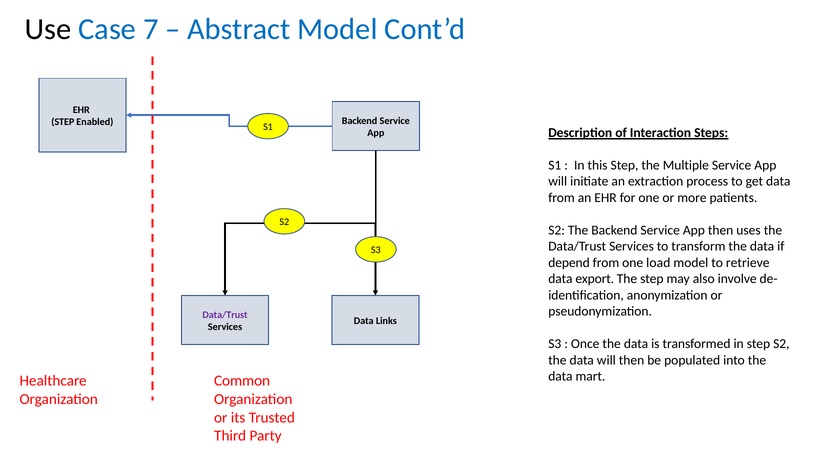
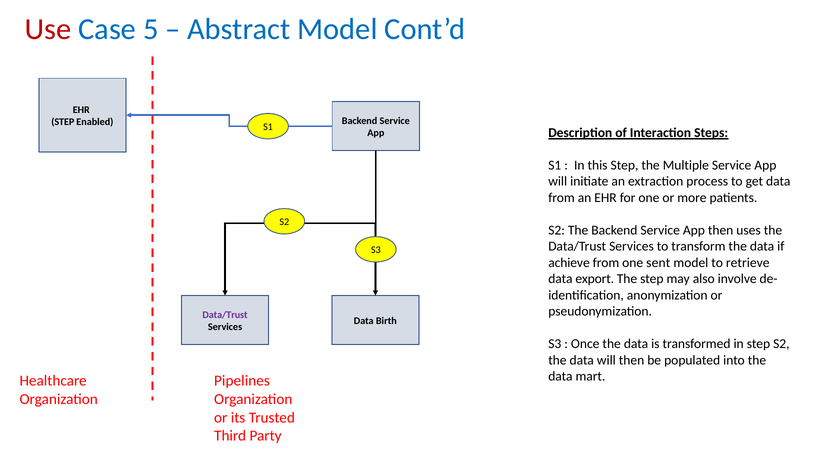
Use colour: black -> red (48, 29)
7: 7 -> 5 (151, 29)
depend: depend -> achieve (569, 263)
load: load -> sent (658, 263)
Links: Links -> Birth (386, 321)
Common: Common -> Pipelines (242, 381)
